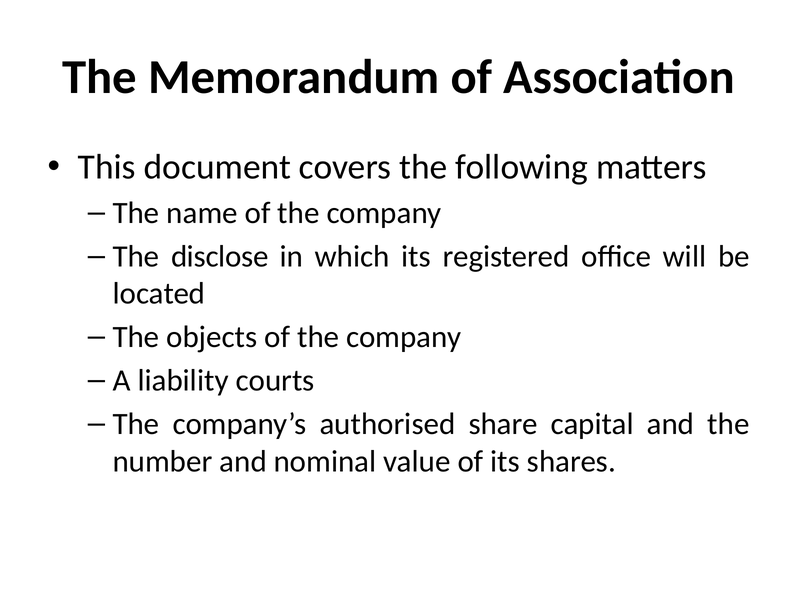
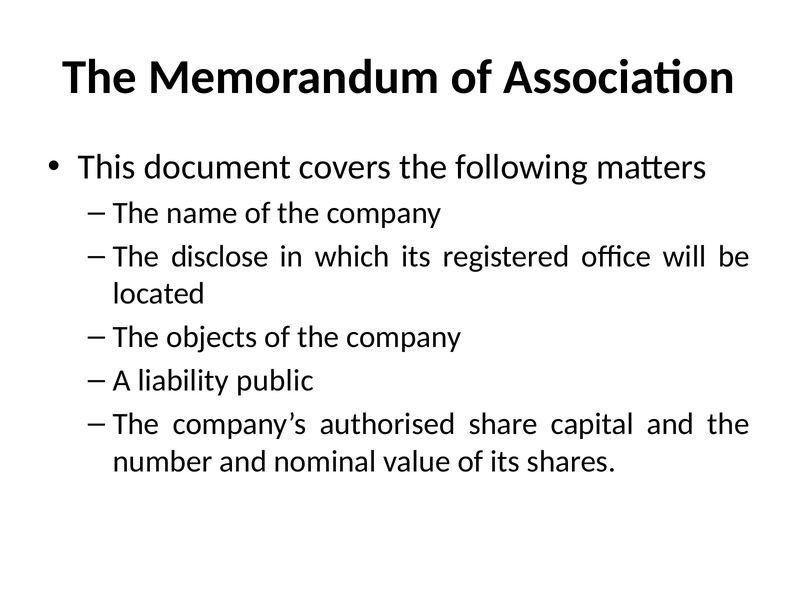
courts: courts -> public (275, 381)
